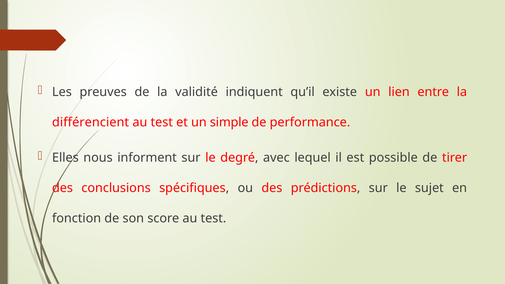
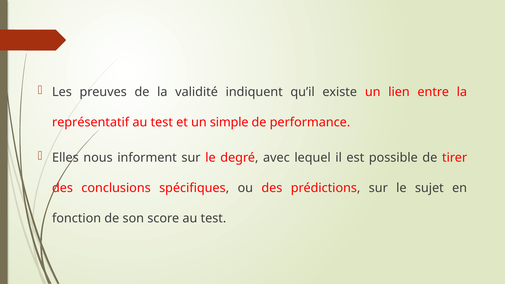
différencient: différencient -> représentatif (91, 122)
